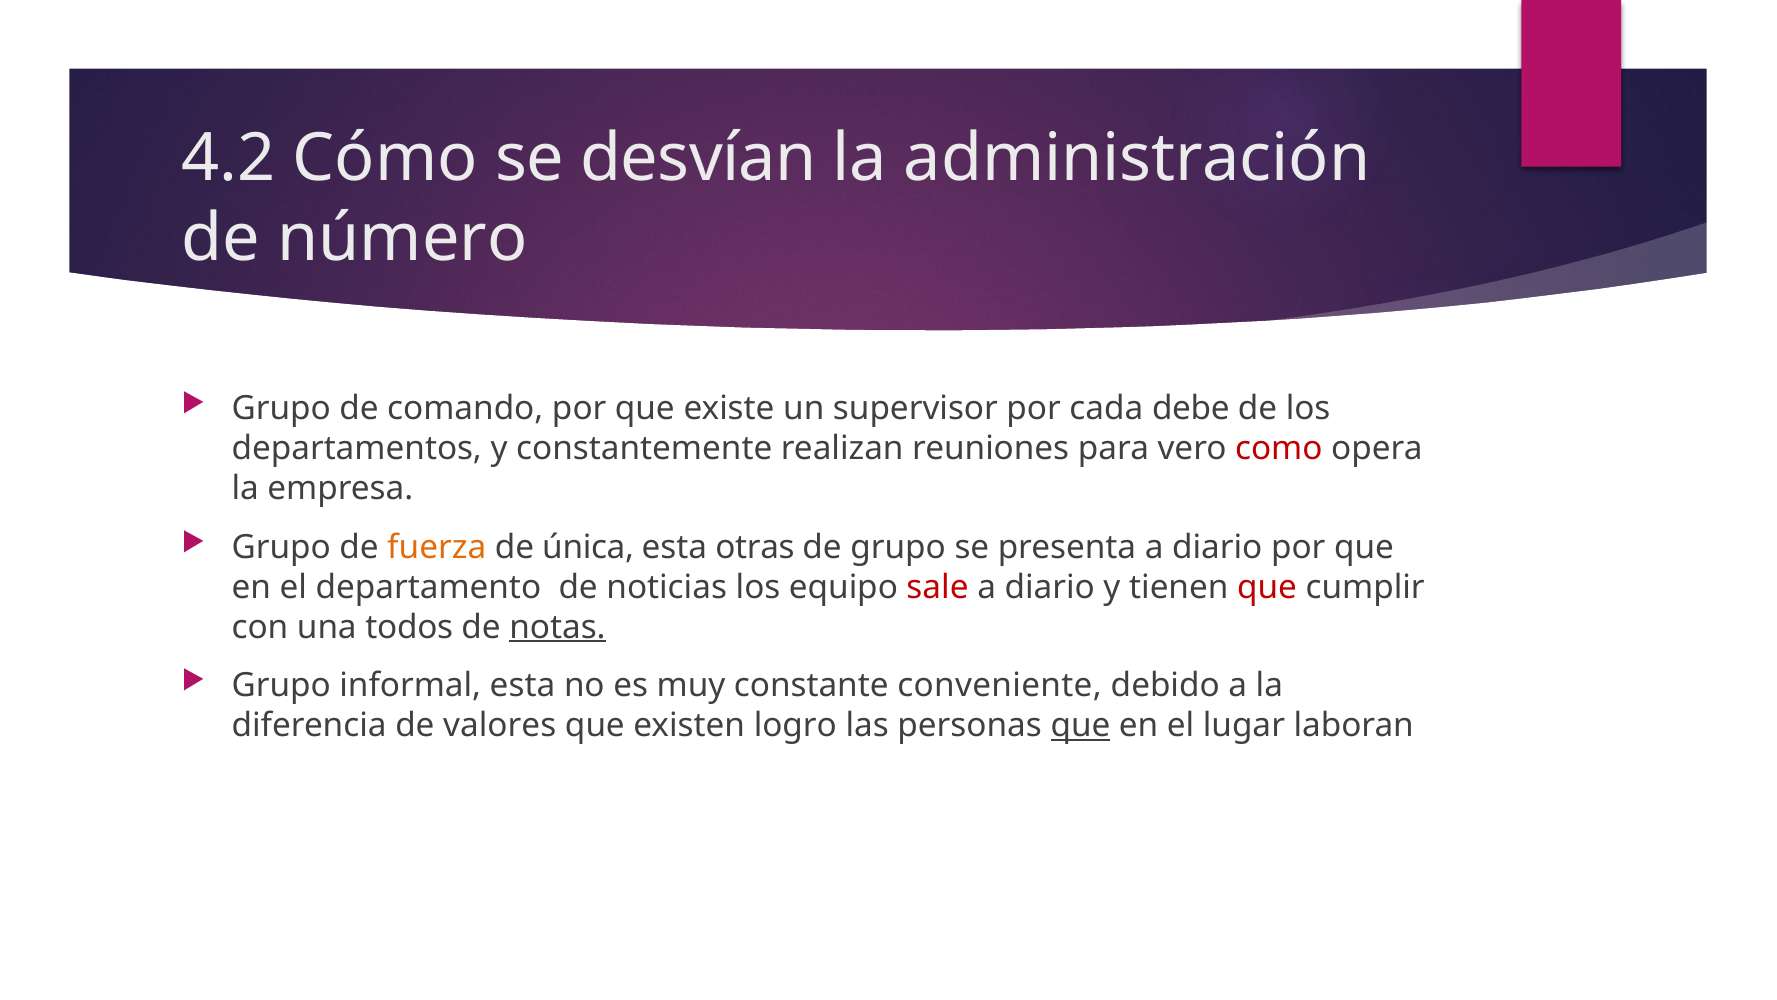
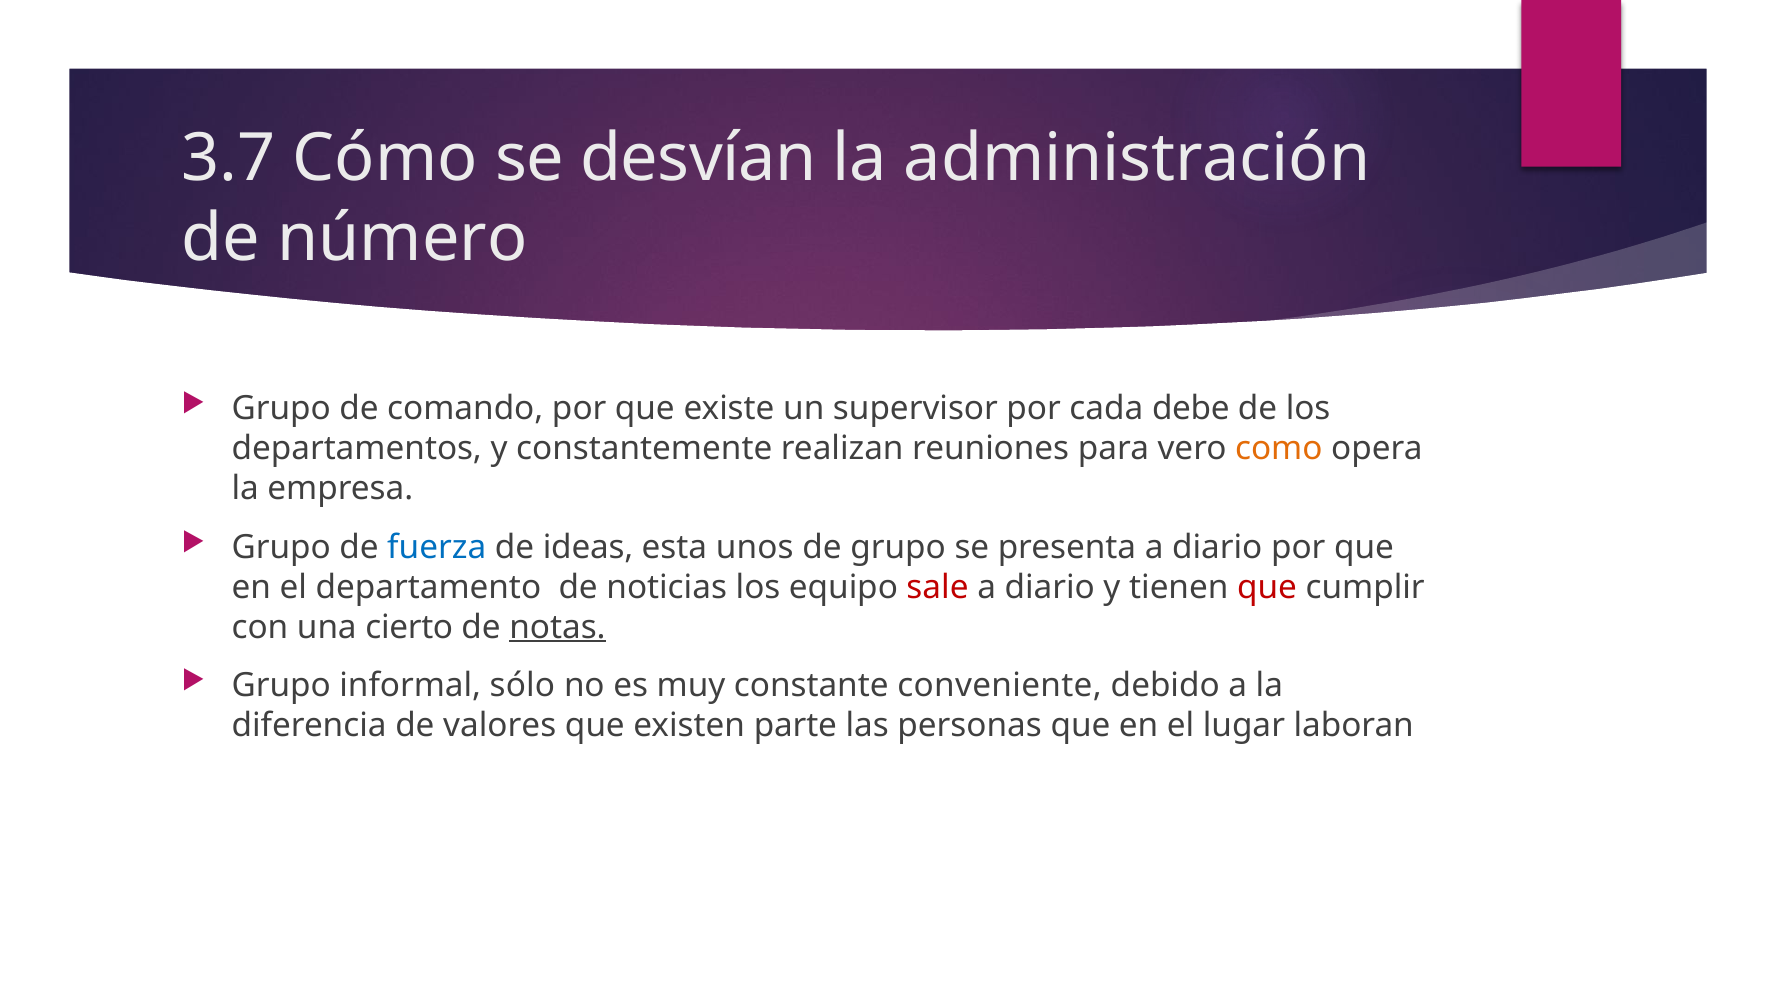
4.2: 4.2 -> 3.7 (229, 158)
como colour: red -> orange (1279, 448)
fuerza colour: orange -> blue (437, 547)
única: única -> ideas (588, 547)
otras: otras -> unos (755, 547)
todos: todos -> cierto (409, 627)
informal esta: esta -> sólo (522, 685)
logro: logro -> parte (795, 725)
que underline: present -> none (1080, 725)
